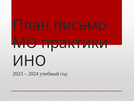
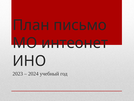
практики: практики -> интеонет (75, 43)
